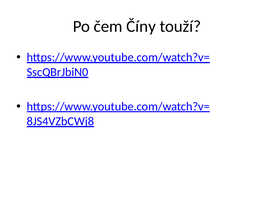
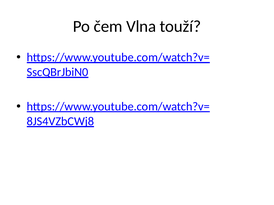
Číny: Číny -> Vlna (141, 27)
